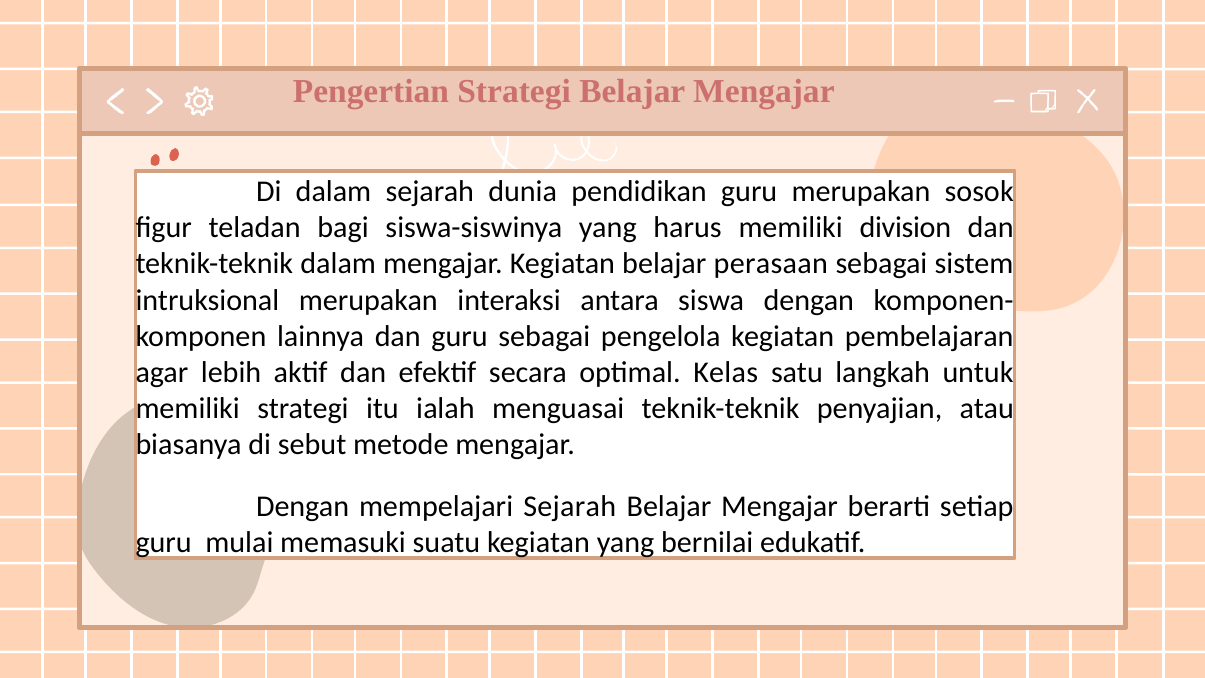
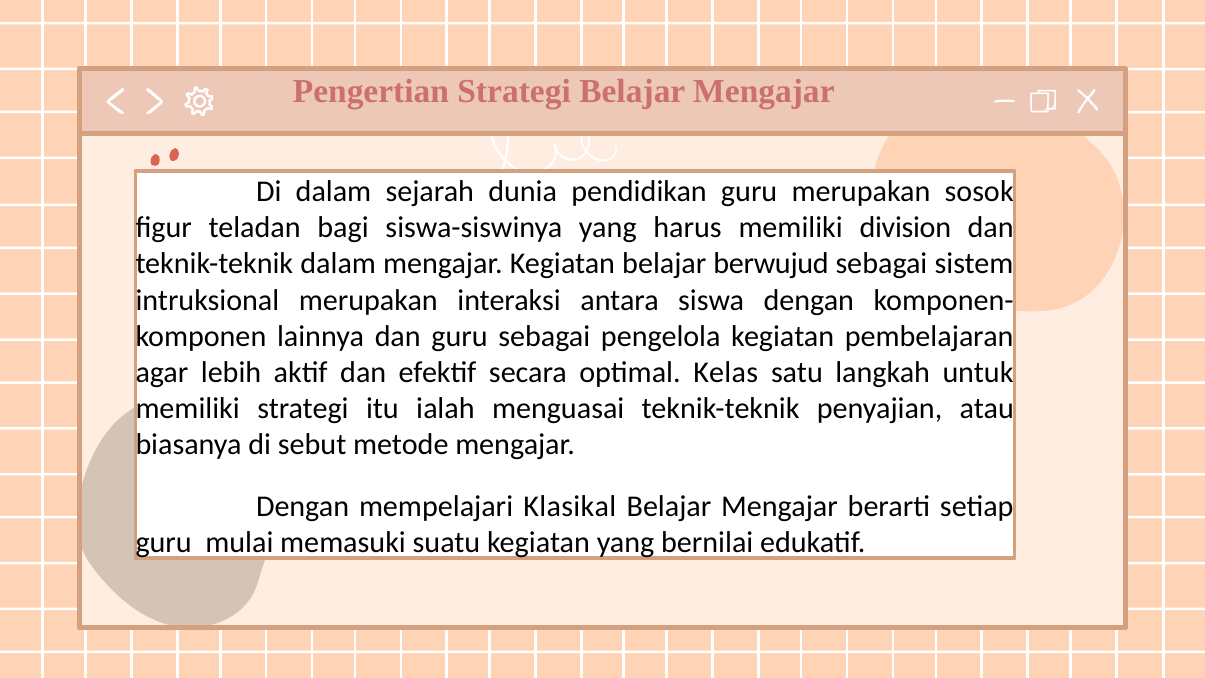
perasaan: perasaan -> berwujud (771, 264)
mempelajari Sejarah: Sejarah -> Klasikal (570, 506)
